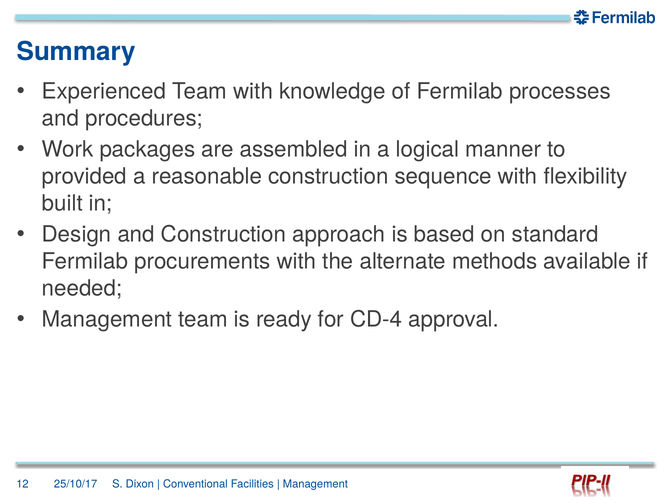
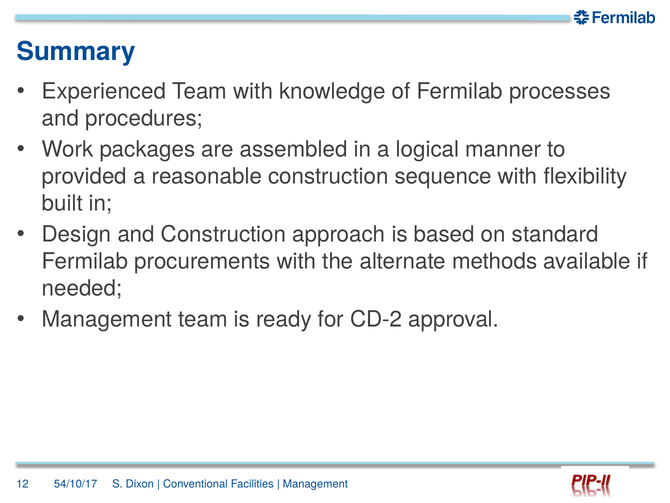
CD-4: CD-4 -> CD-2 (376, 319)
25/10/17: 25/10/17 -> 54/10/17 (76, 483)
